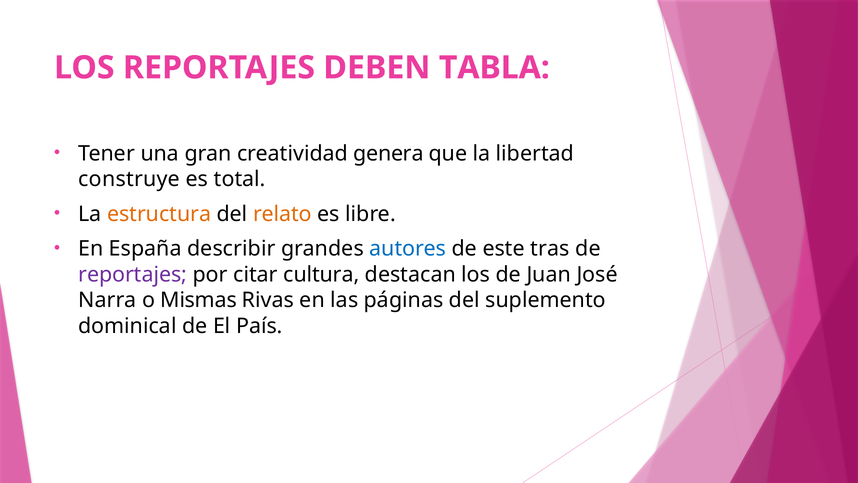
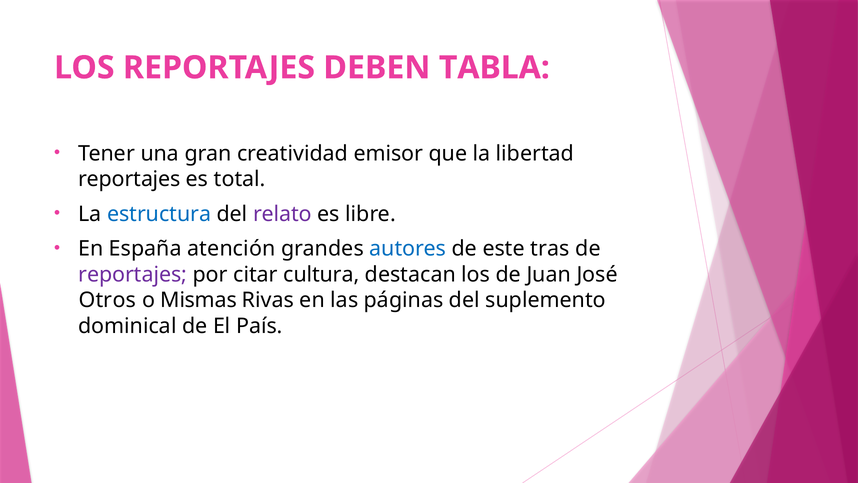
genera: genera -> emisor (388, 153)
construye: construye -> reportajes (129, 179)
estructura colour: orange -> blue (159, 214)
relato colour: orange -> purple (282, 214)
describir: describir -> atención (231, 249)
Narra: Narra -> Otros (107, 300)
